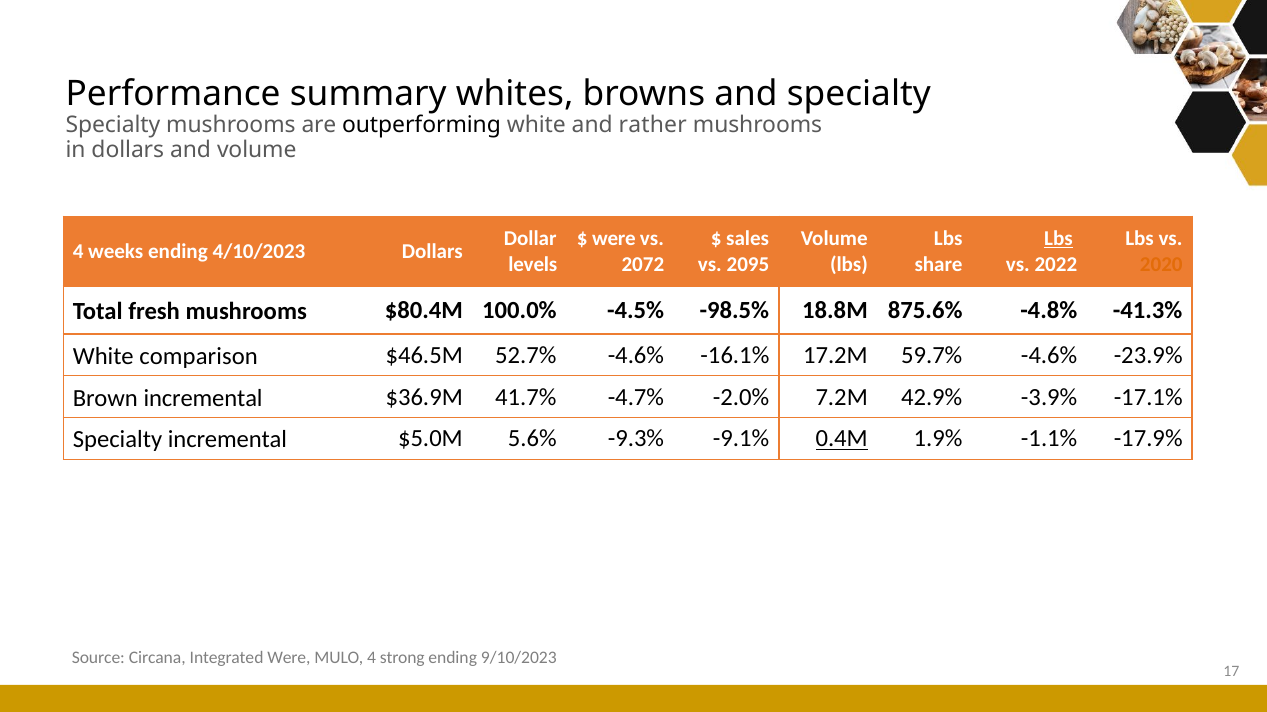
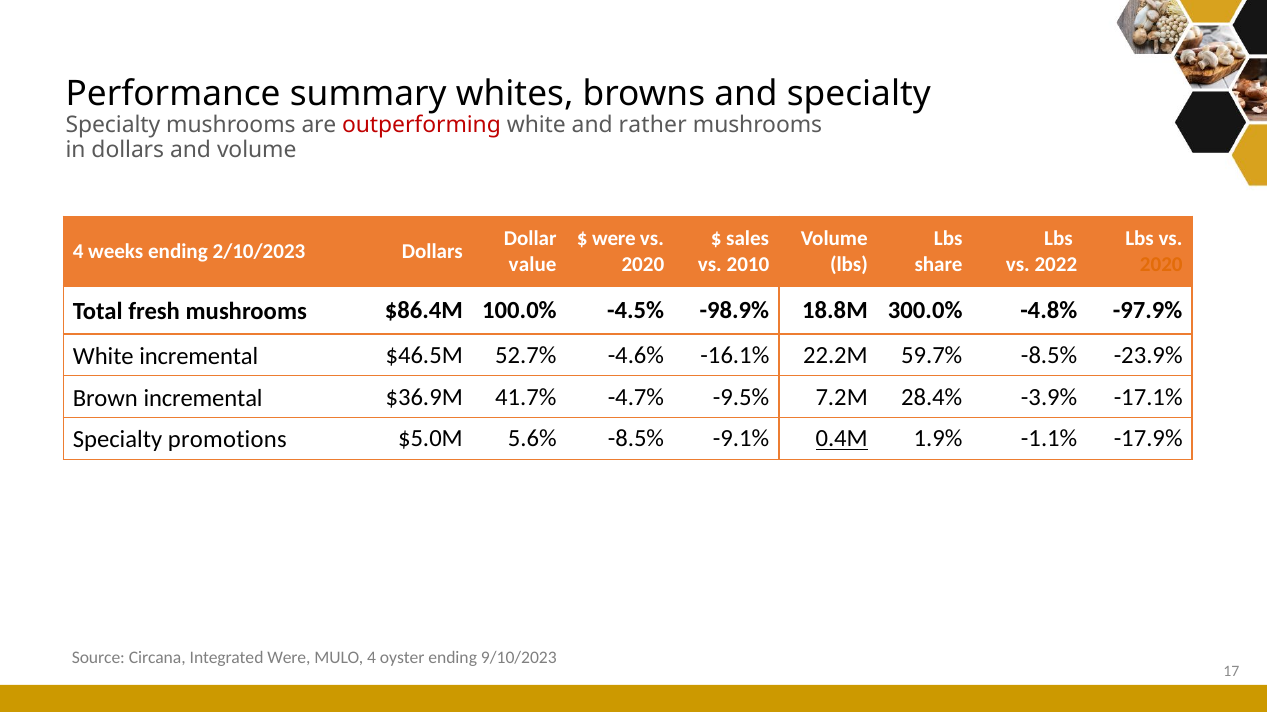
outperforming colour: black -> red (422, 125)
Lbs underline: present -> none (1058, 239)
4/10/2023: 4/10/2023 -> 2/10/2023 (259, 252)
levels: levels -> value (533, 265)
2072: 2072 -> 2020 (643, 265)
2095: 2095 -> 2010 (748, 265)
$80.4M: $80.4M -> $86.4M (424, 311)
-98.5%: -98.5% -> -98.9% (734, 311)
875.6%: 875.6% -> 300.0% (925, 311)
-41.3%: -41.3% -> -97.9% (1148, 311)
White comparison: comparison -> incremental (199, 357)
17.2M: 17.2M -> 22.2M (835, 356)
59.7% -4.6%: -4.6% -> -8.5% (1049, 356)
-2.0%: -2.0% -> -9.5% (741, 397)
42.9%: 42.9% -> 28.4% (932, 397)
Specialty incremental: incremental -> promotions (227, 440)
5.6% -9.3%: -9.3% -> -8.5% (636, 439)
strong: strong -> oyster (402, 658)
